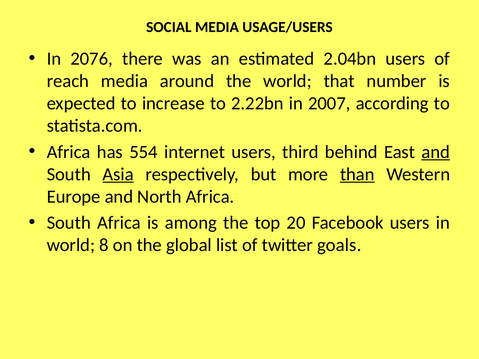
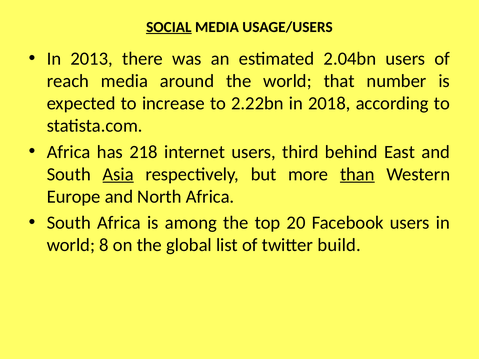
SOCIAL underline: none -> present (169, 27)
2076: 2076 -> 2013 (92, 59)
2007: 2007 -> 2018 (329, 104)
554: 554 -> 218 (144, 152)
and underline: present -> none (436, 152)
goals: goals -> build (339, 245)
